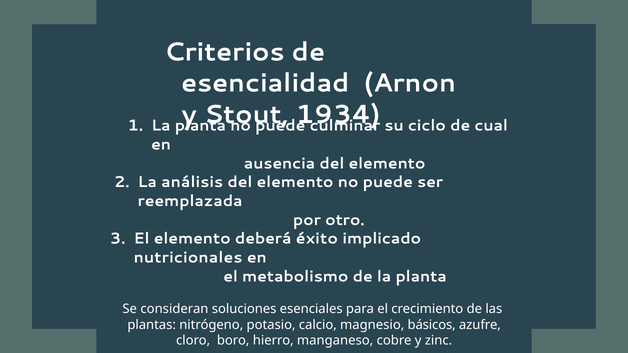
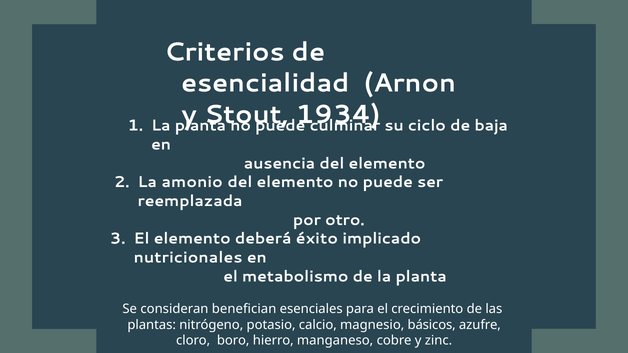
cual: cual -> baja (491, 126)
análisis: análisis -> amonio (192, 182)
soluciones: soluciones -> benefician (244, 309)
